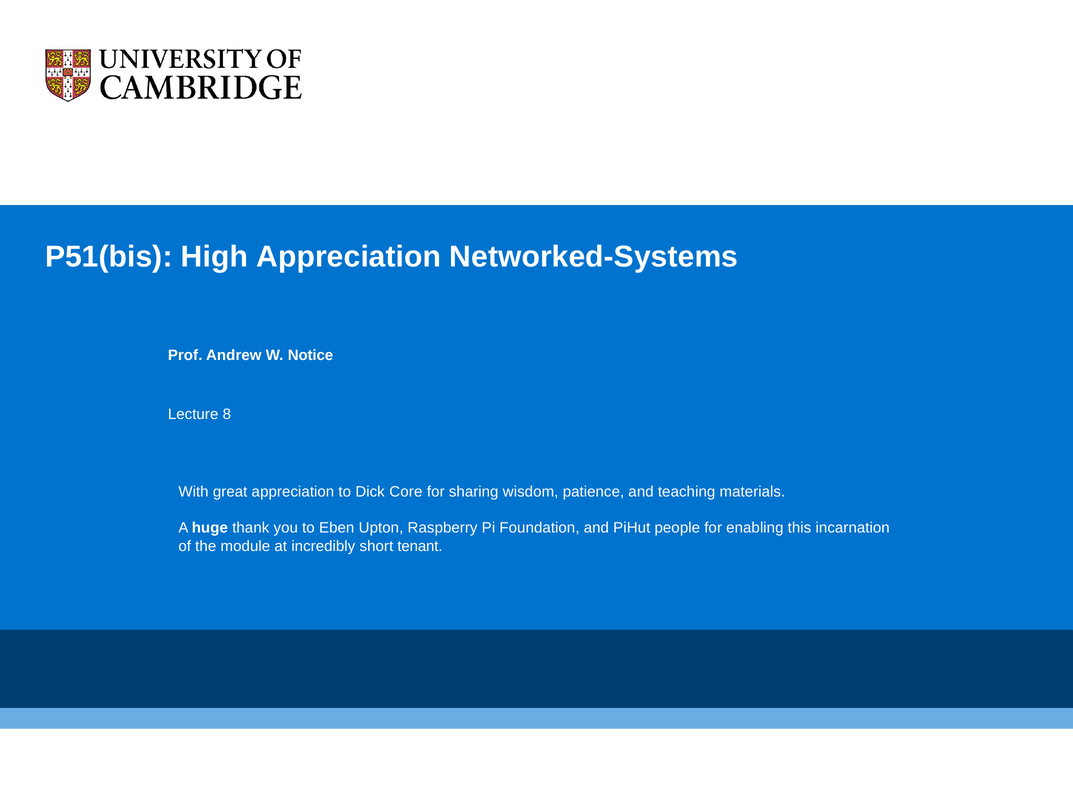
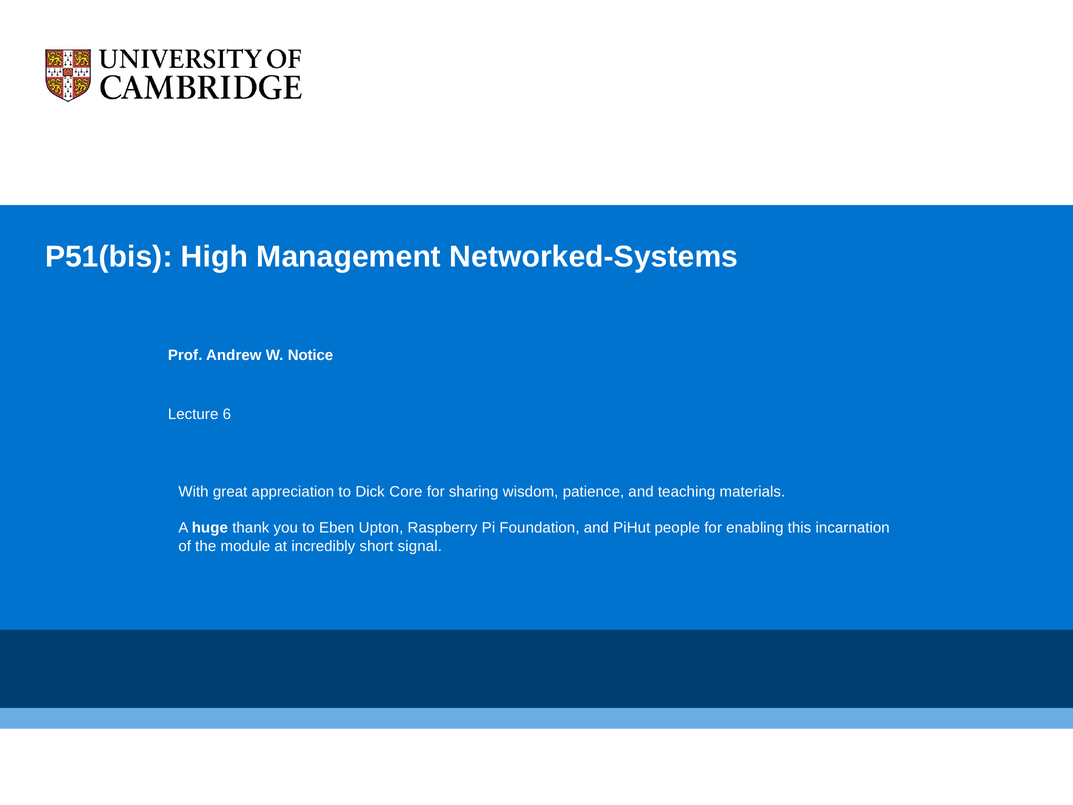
High Appreciation: Appreciation -> Management (349, 257)
8: 8 -> 6 (227, 414)
tenant: tenant -> signal (420, 546)
